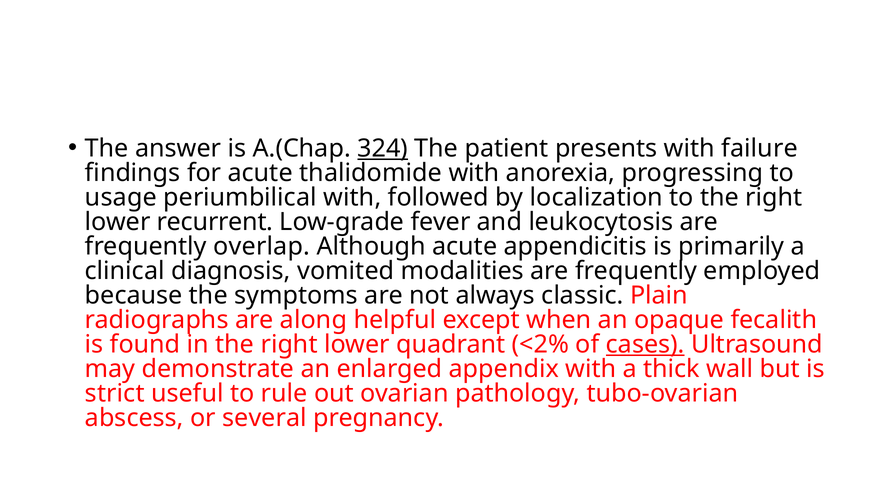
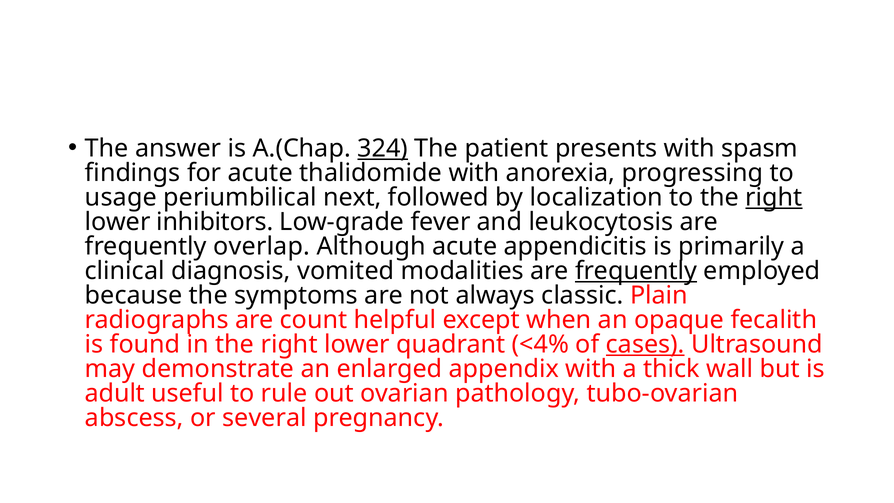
failure: failure -> spasm (760, 148)
periumbilical with: with -> next (352, 197)
right underline: none -> present (774, 197)
recurrent: recurrent -> inhibitors (215, 222)
frequently underline: none -> present (636, 271)
along: along -> count (314, 320)
<2%: <2% -> <4% (540, 344)
strict: strict -> adult (115, 393)
